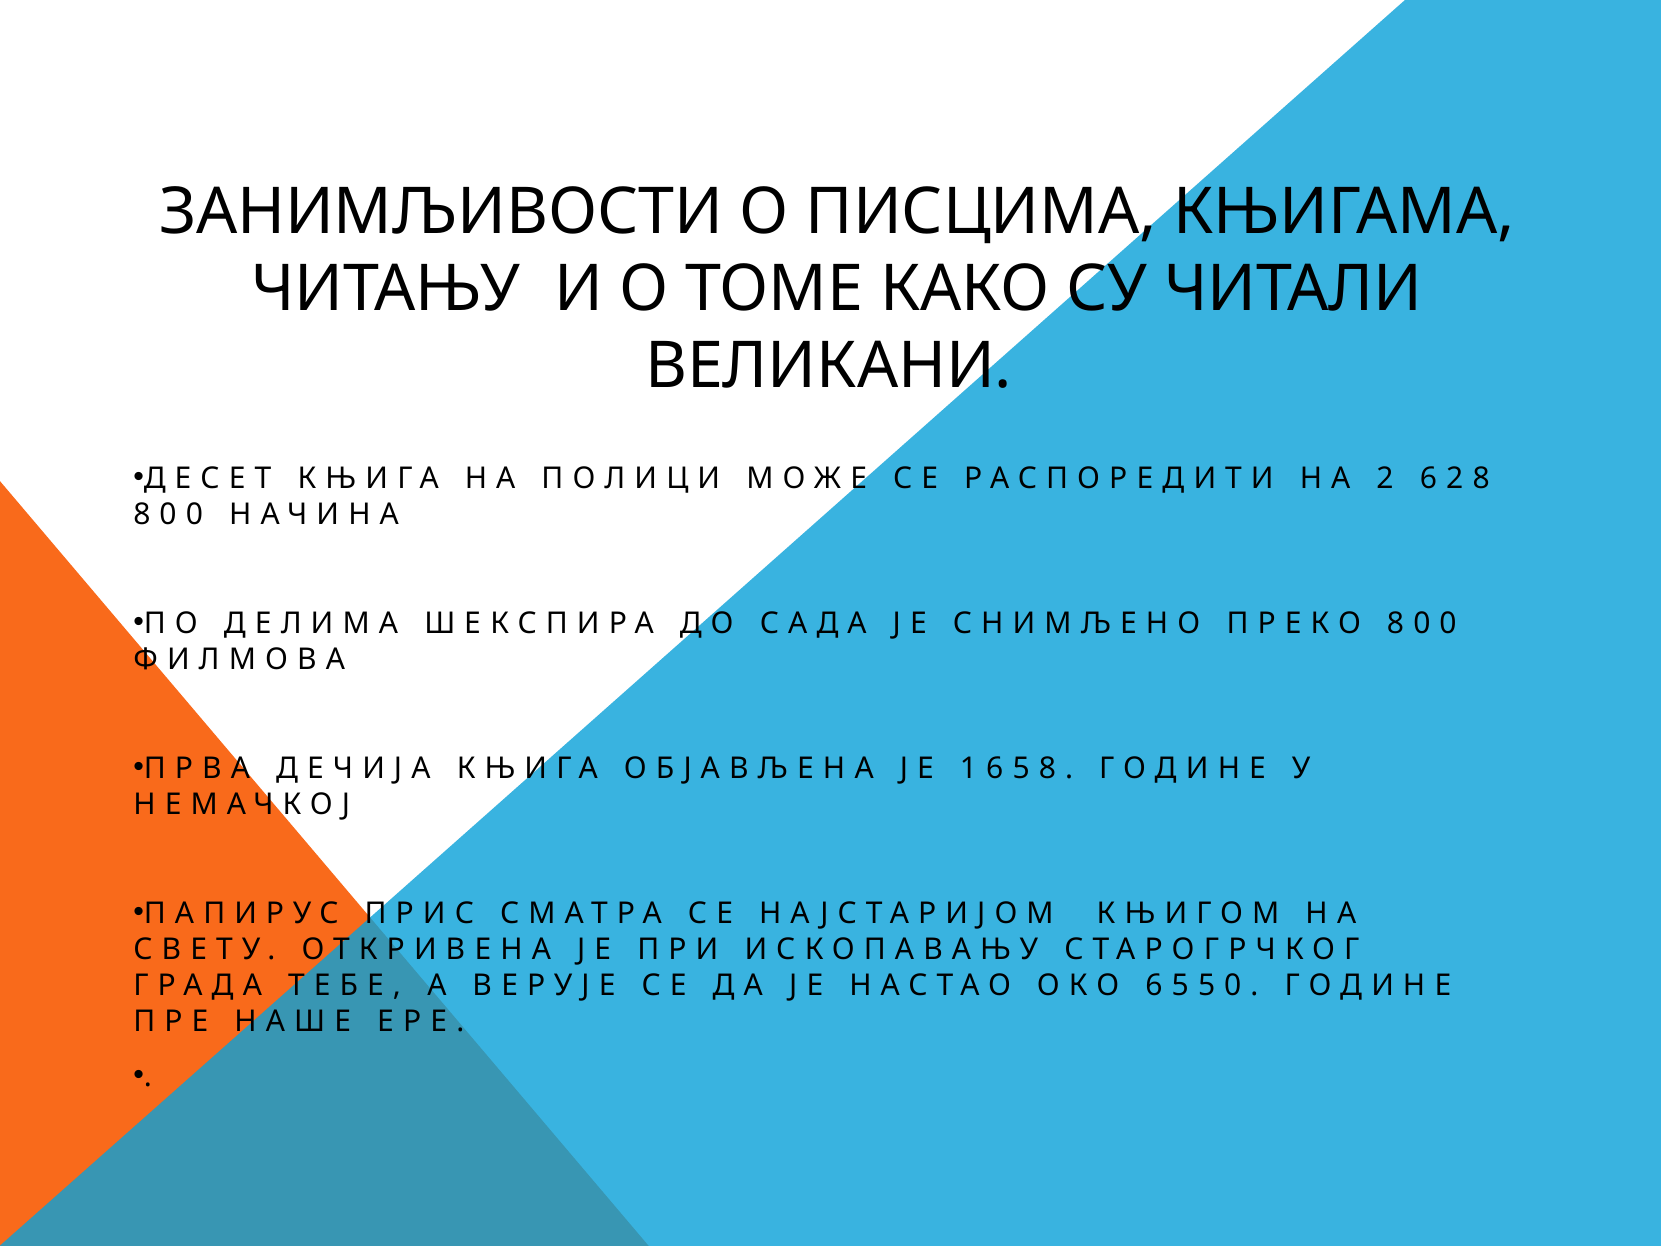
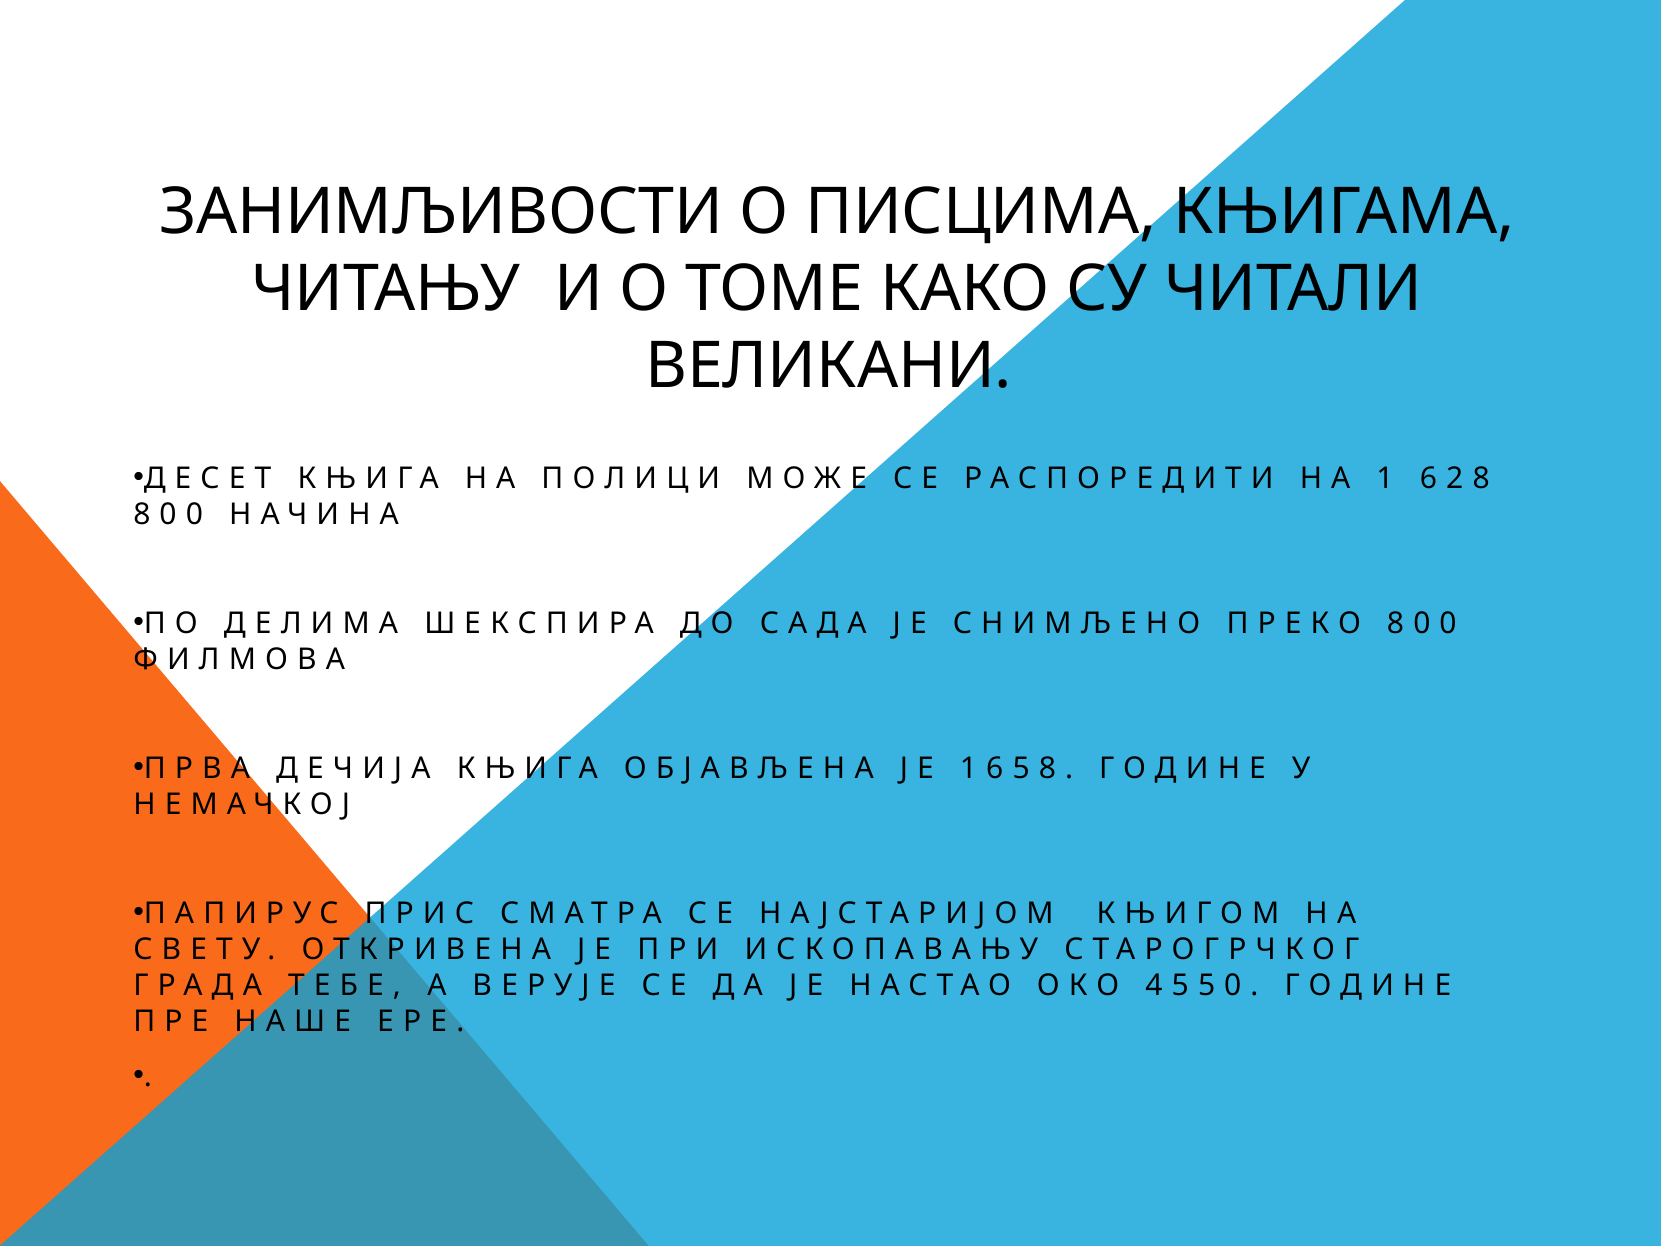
А 2: 2 -> 1 (1385, 479)
О 6: 6 -> 4 (1154, 986)
